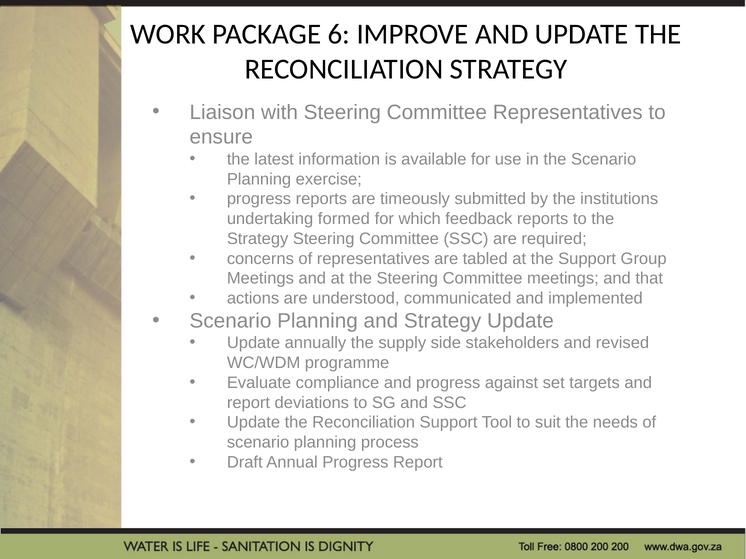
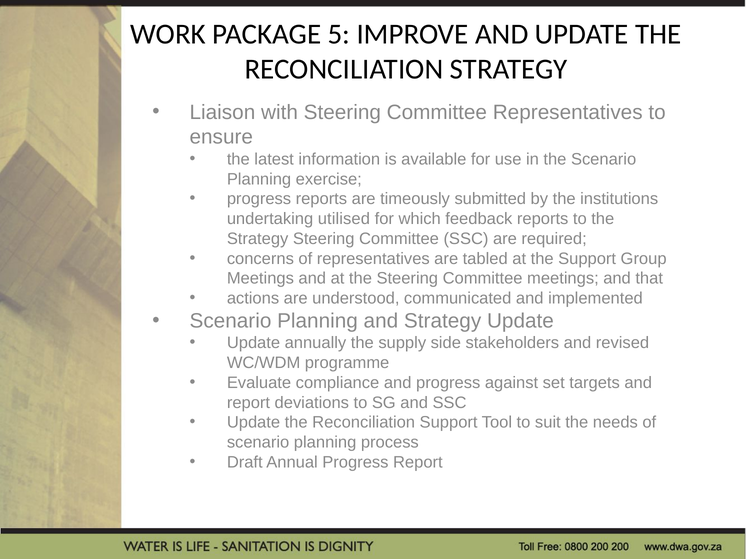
6: 6 -> 5 (339, 34)
formed: formed -> utilised (344, 219)
